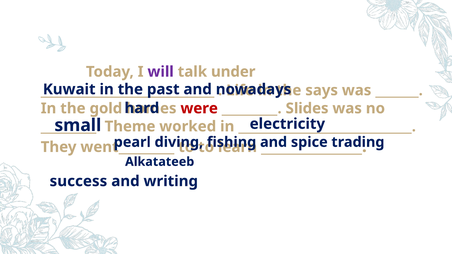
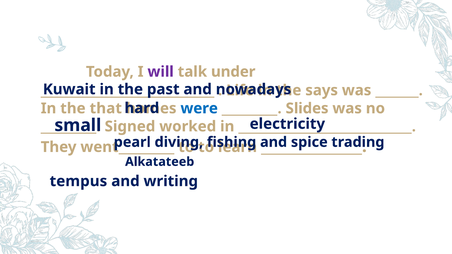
gold: gold -> that (106, 108)
were colour: red -> blue (199, 108)
Theme: Theme -> Signed (130, 127)
success: success -> tempus (78, 181)
